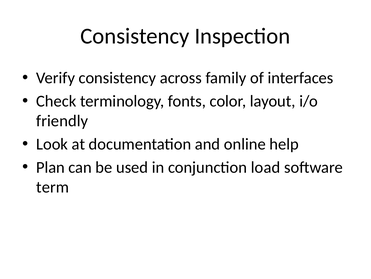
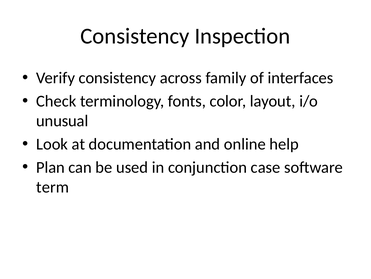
friendly: friendly -> unusual (62, 121)
load: load -> case (266, 167)
